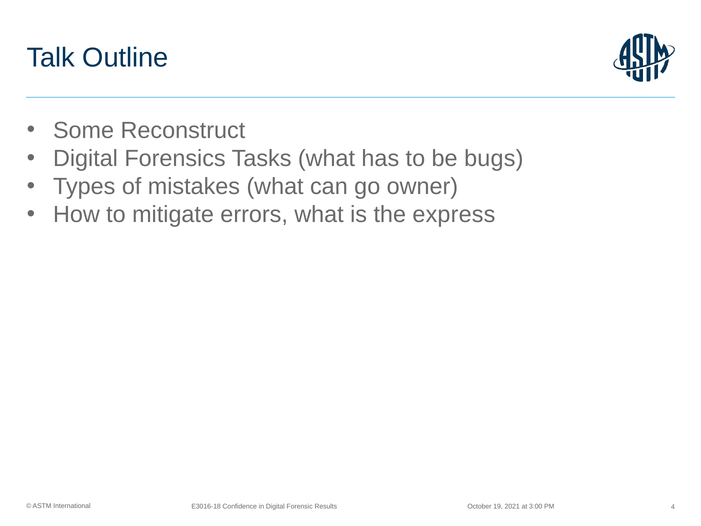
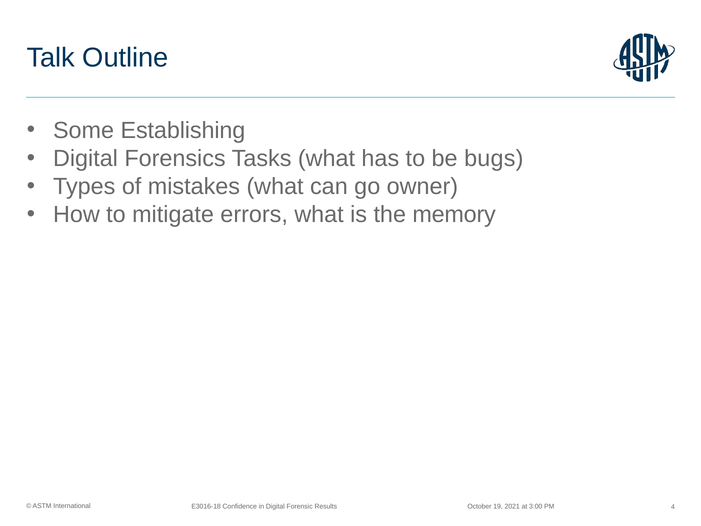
Reconstruct: Reconstruct -> Establishing (183, 130)
express: express -> memory (454, 215)
